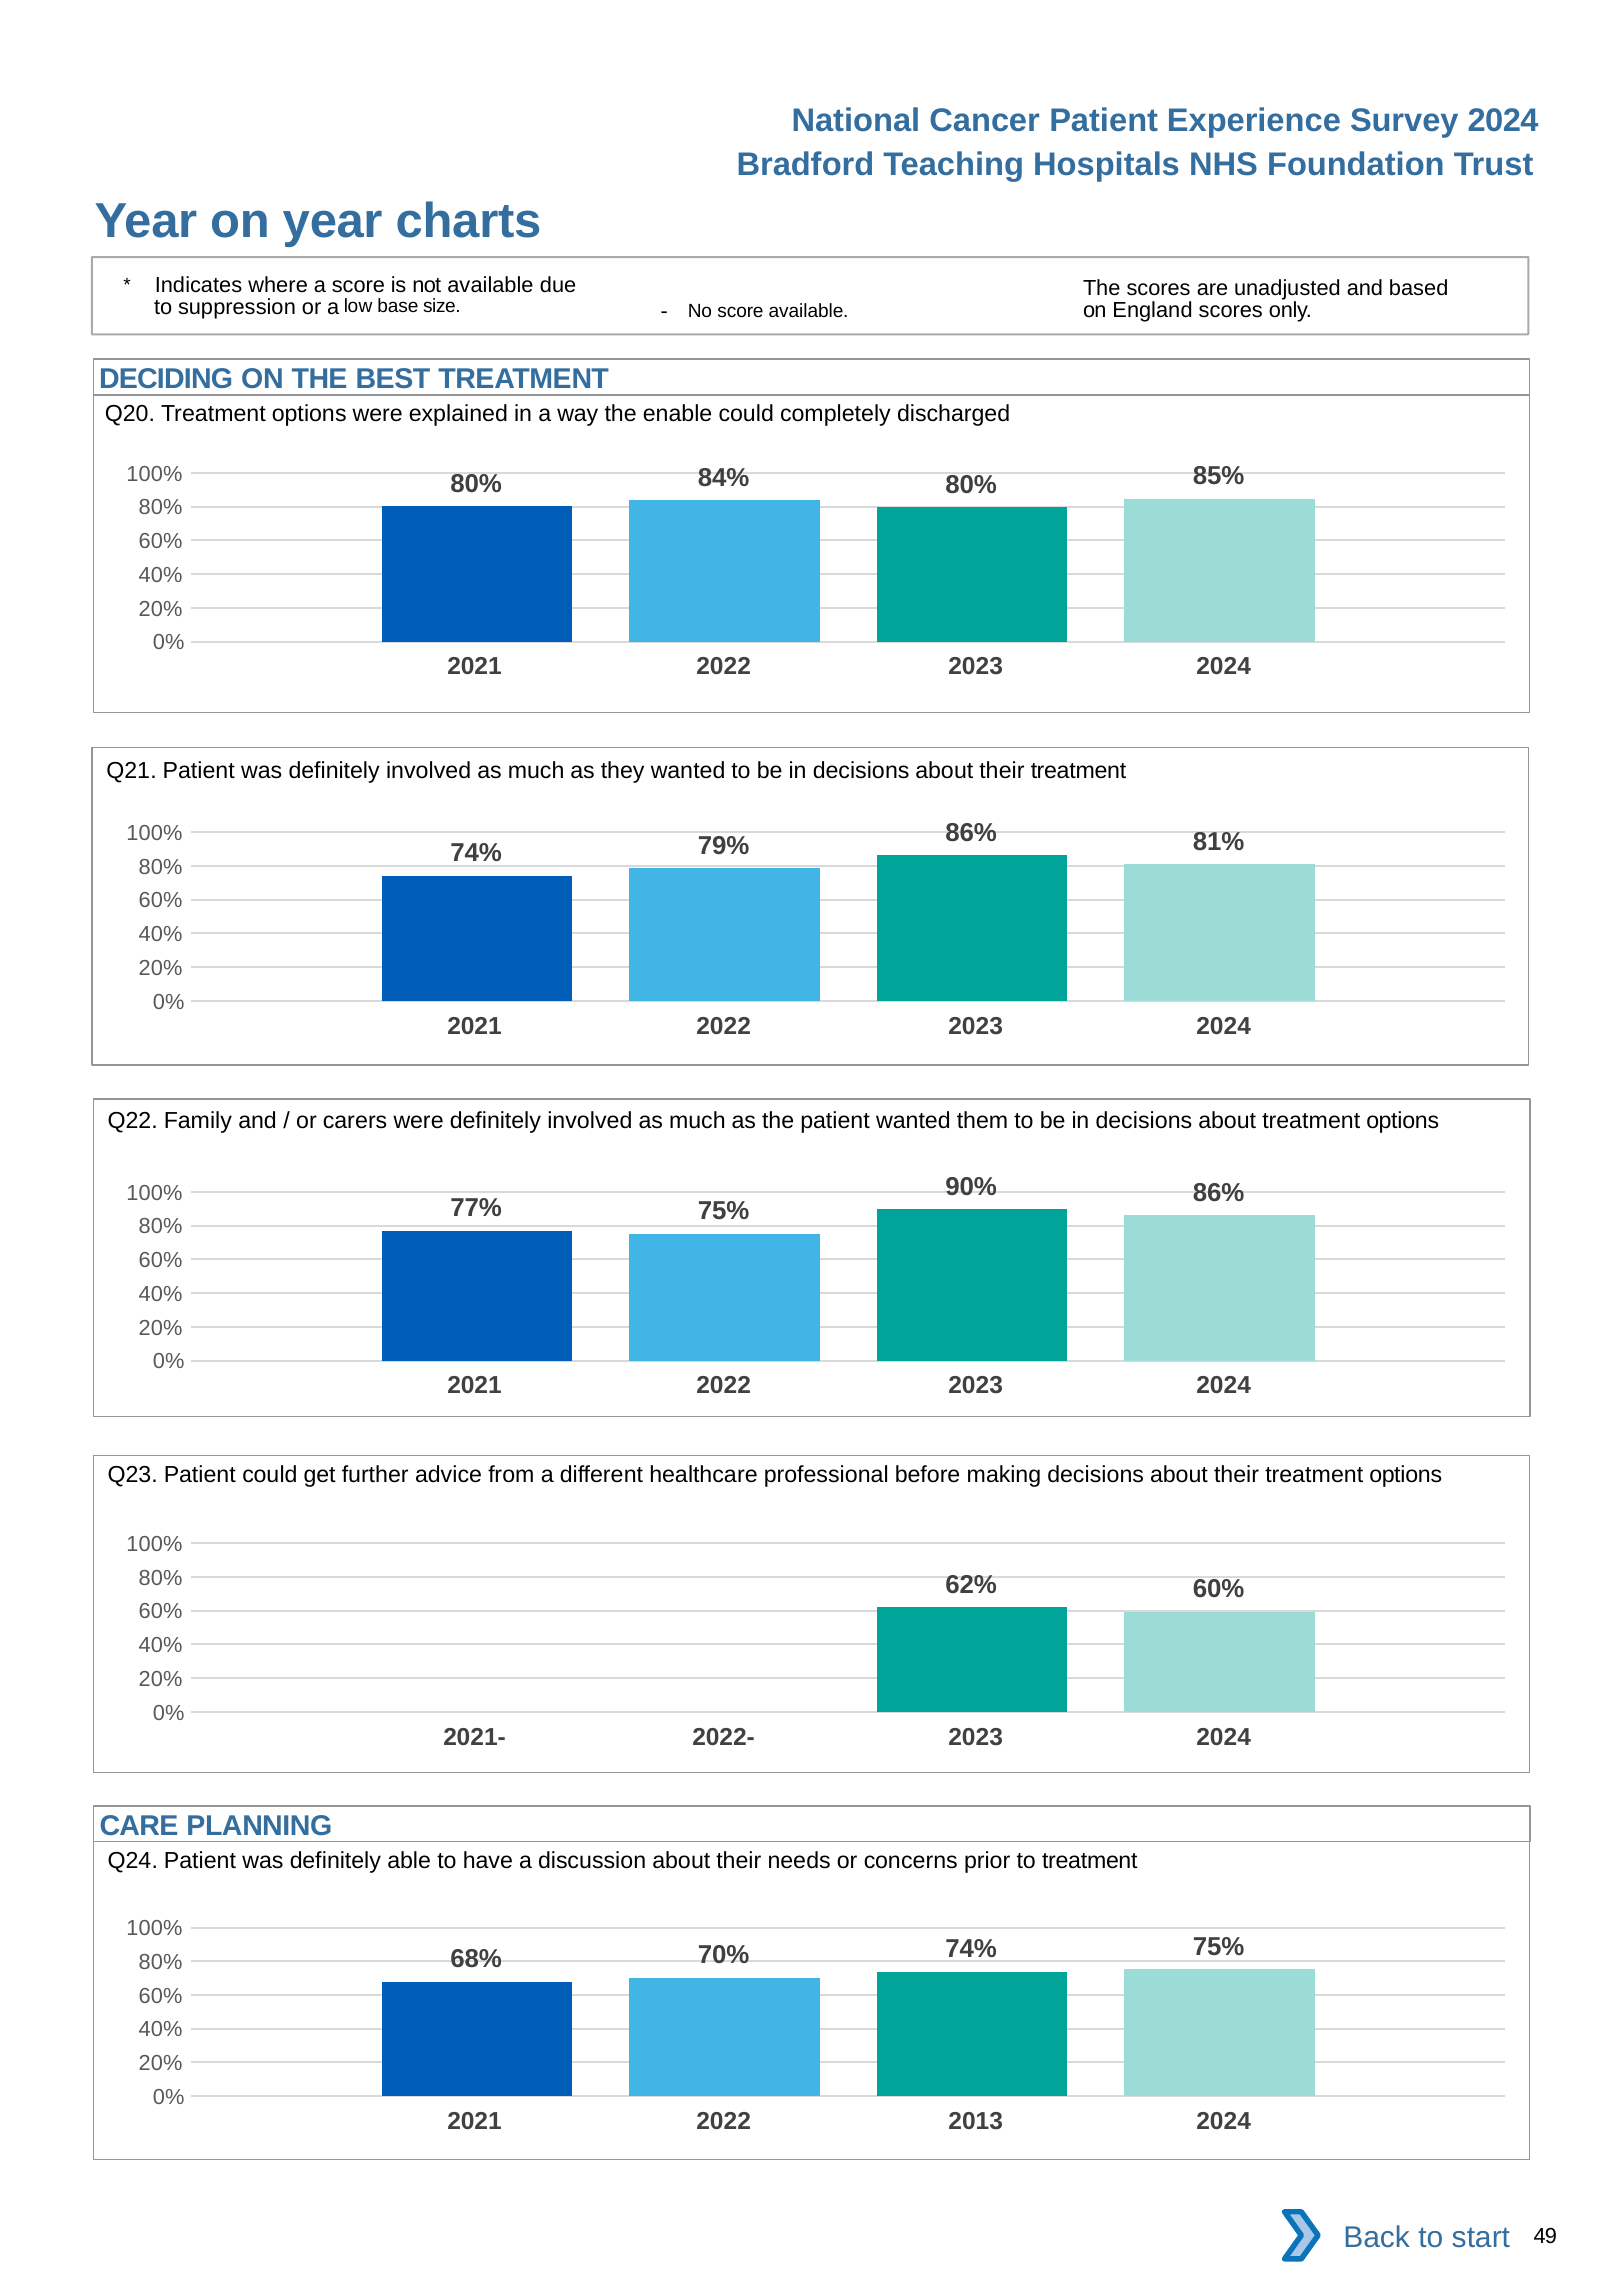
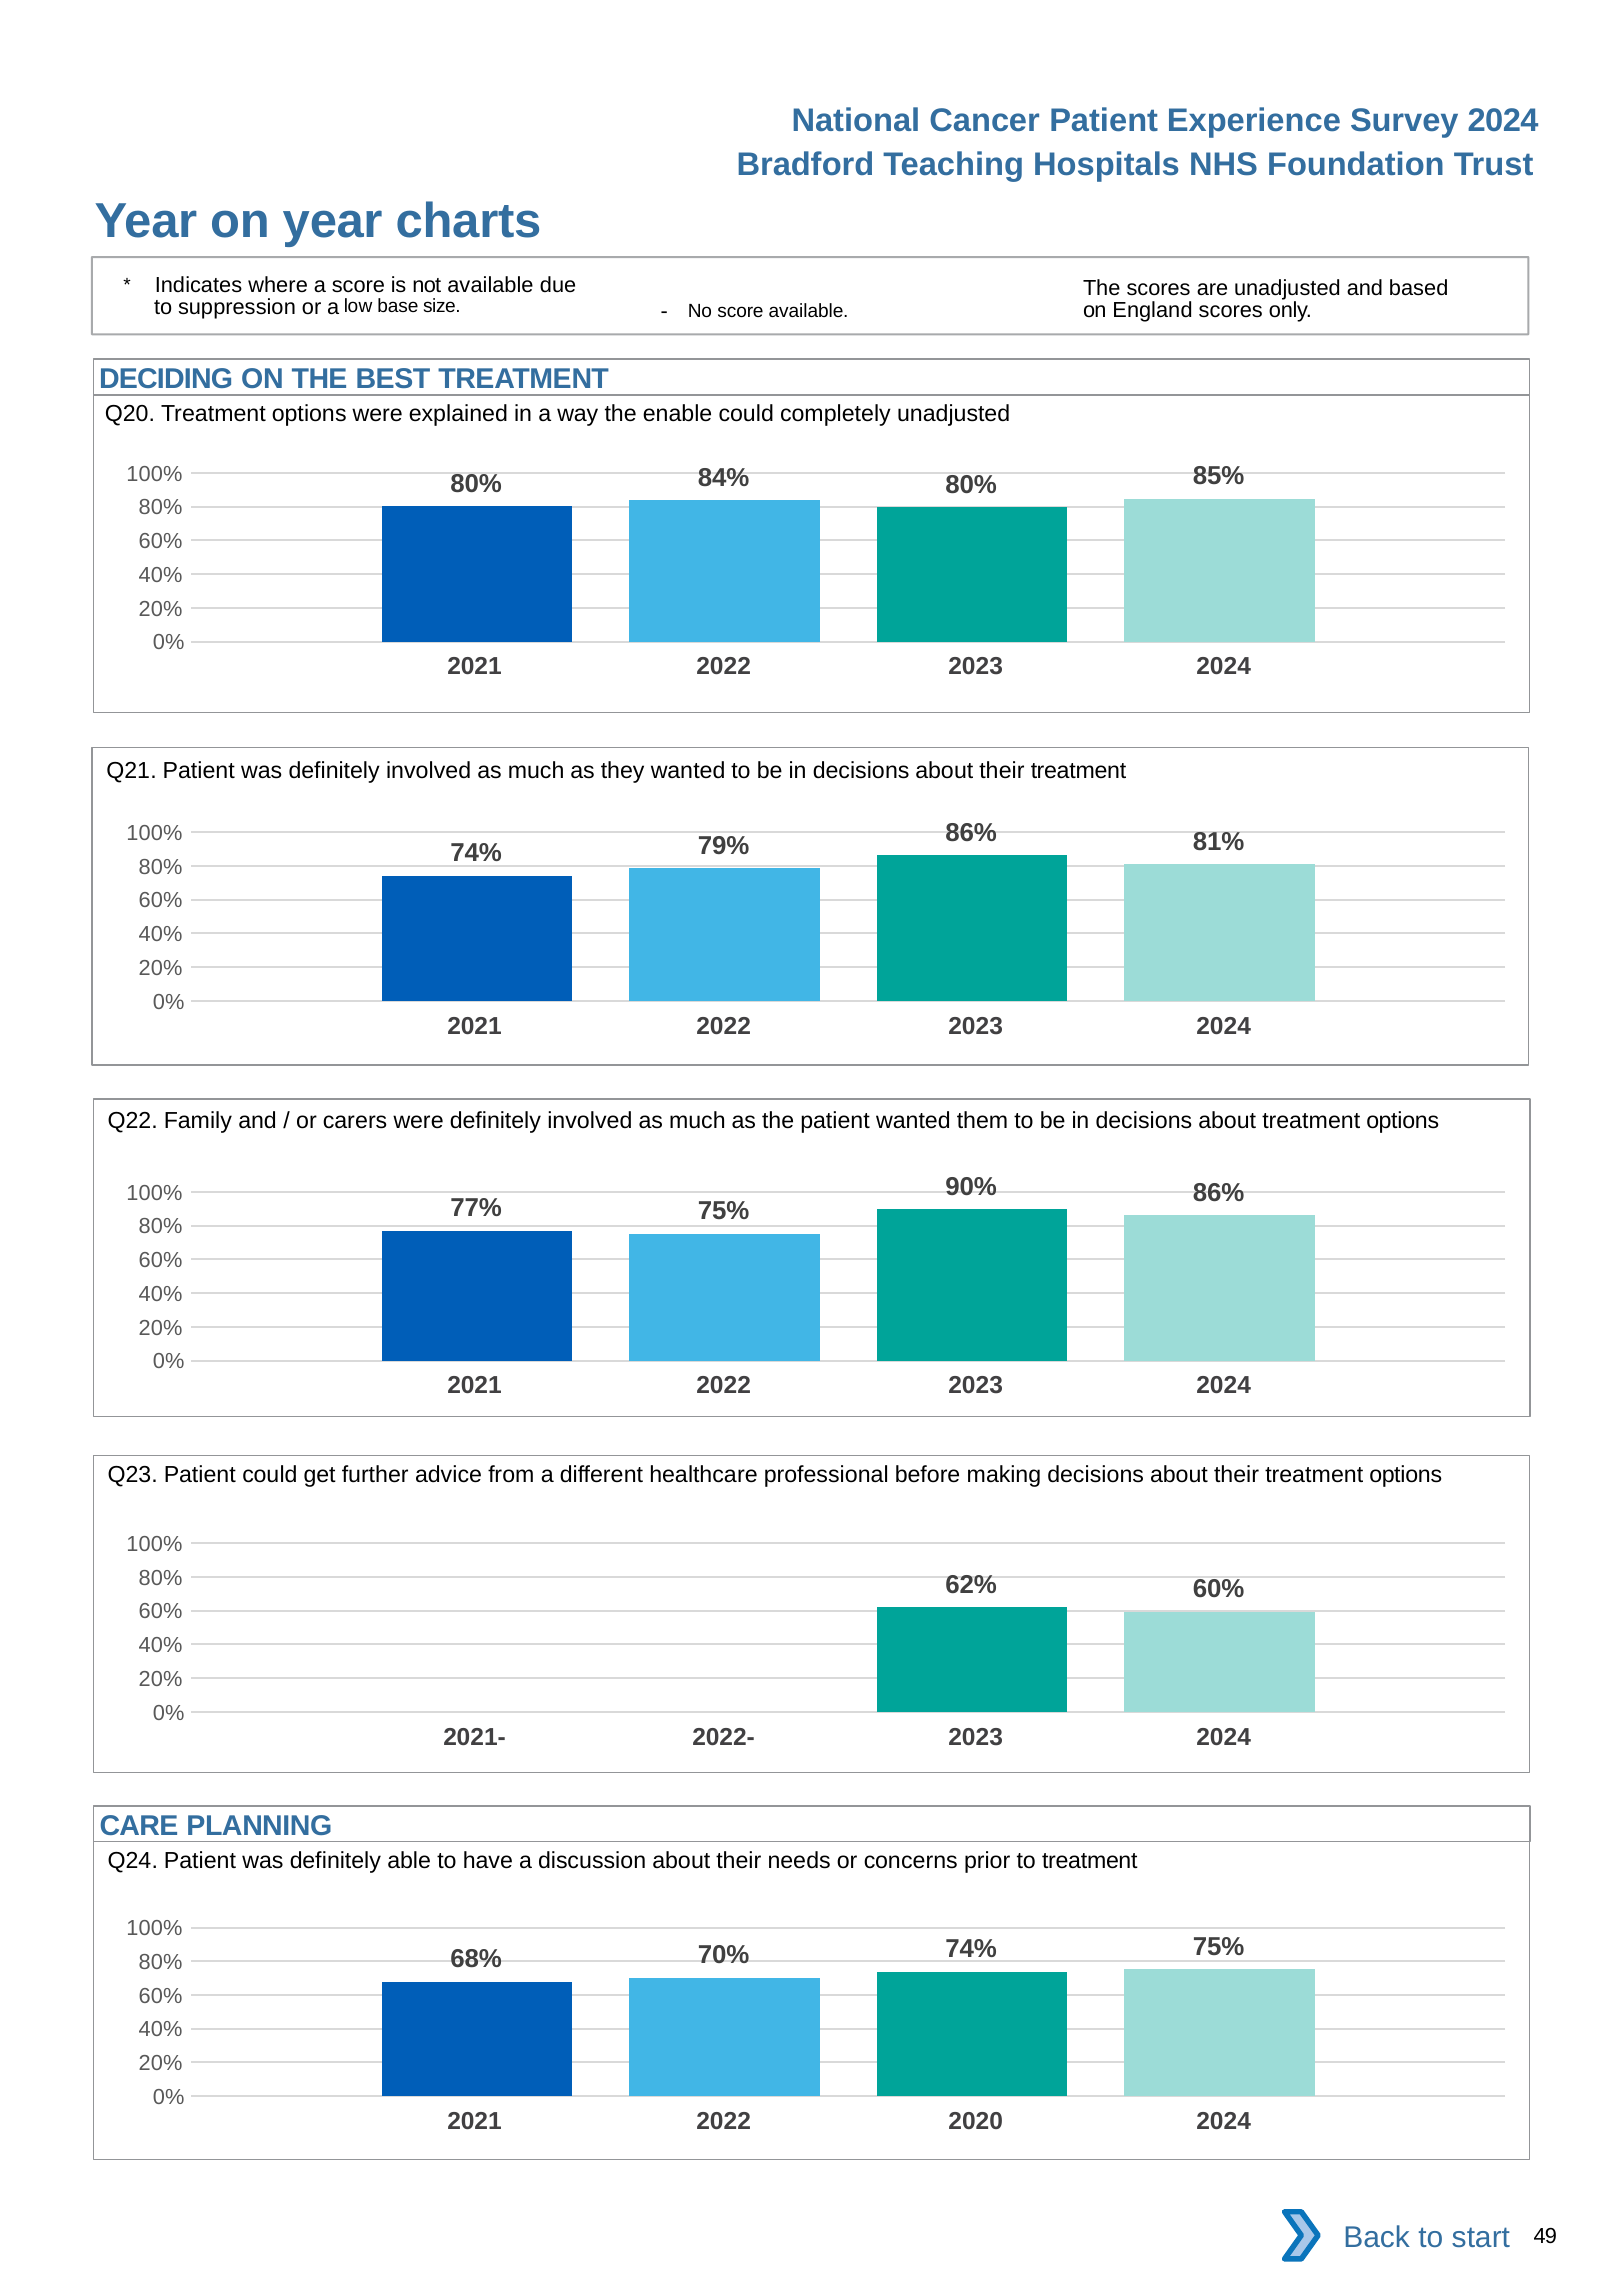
completely discharged: discharged -> unadjusted (954, 414)
2013: 2013 -> 2020 (976, 2121)
